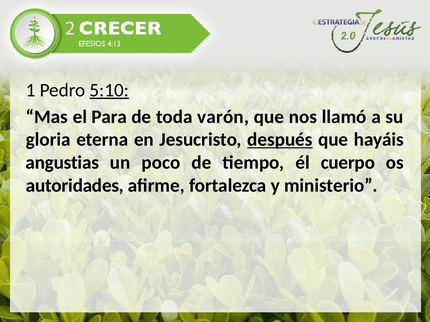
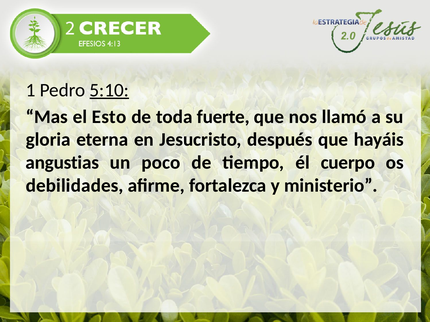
Para: Para -> Esto (109, 117)
varón: varón -> fuerte (223, 117)
después underline: present -> none (280, 140)
autoridades: autoridades -> debilidades (75, 186)
